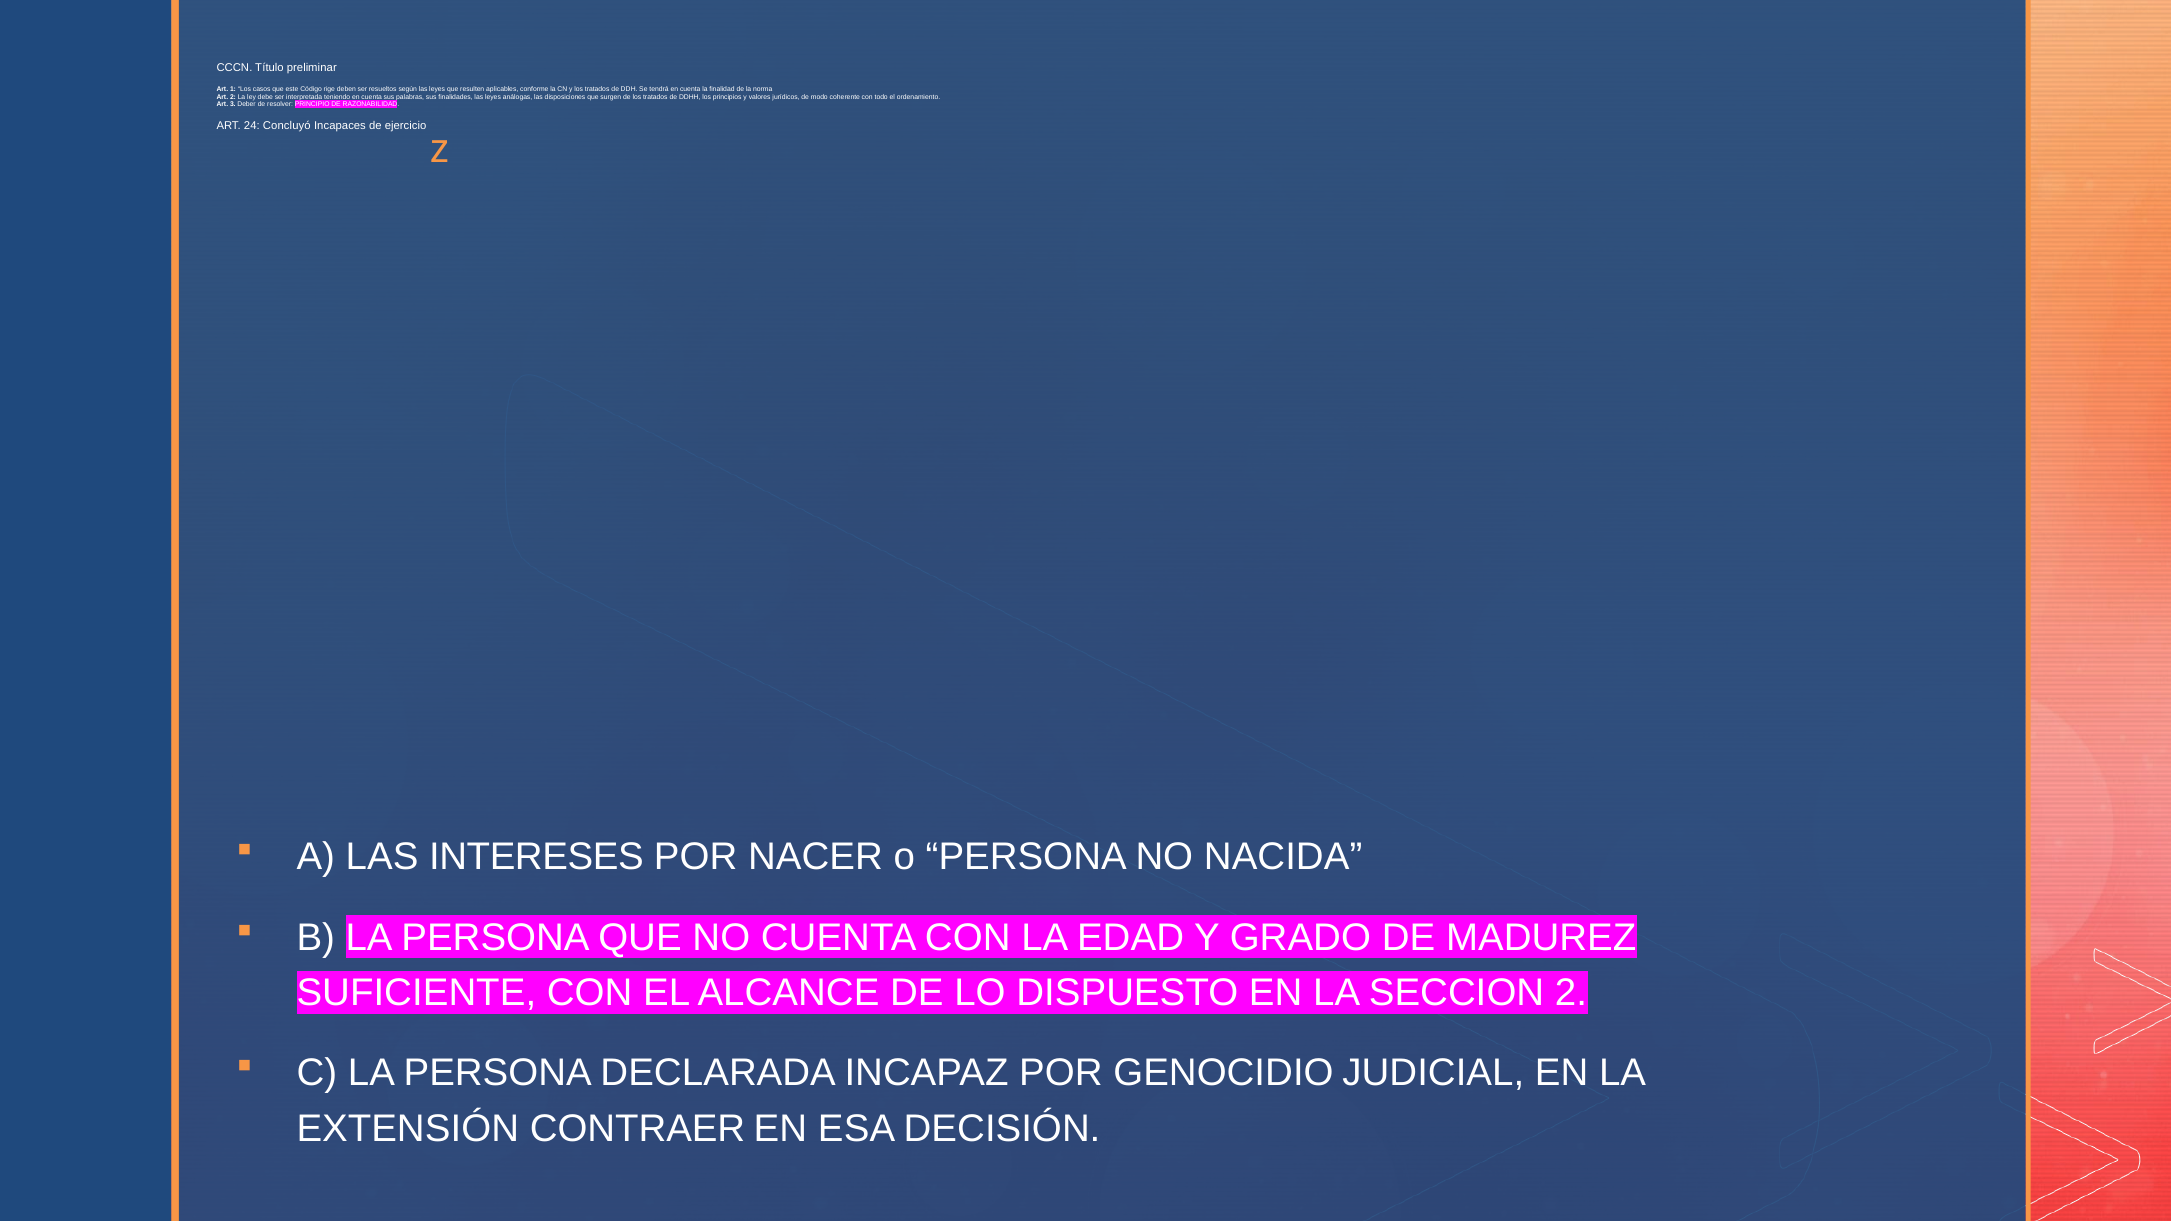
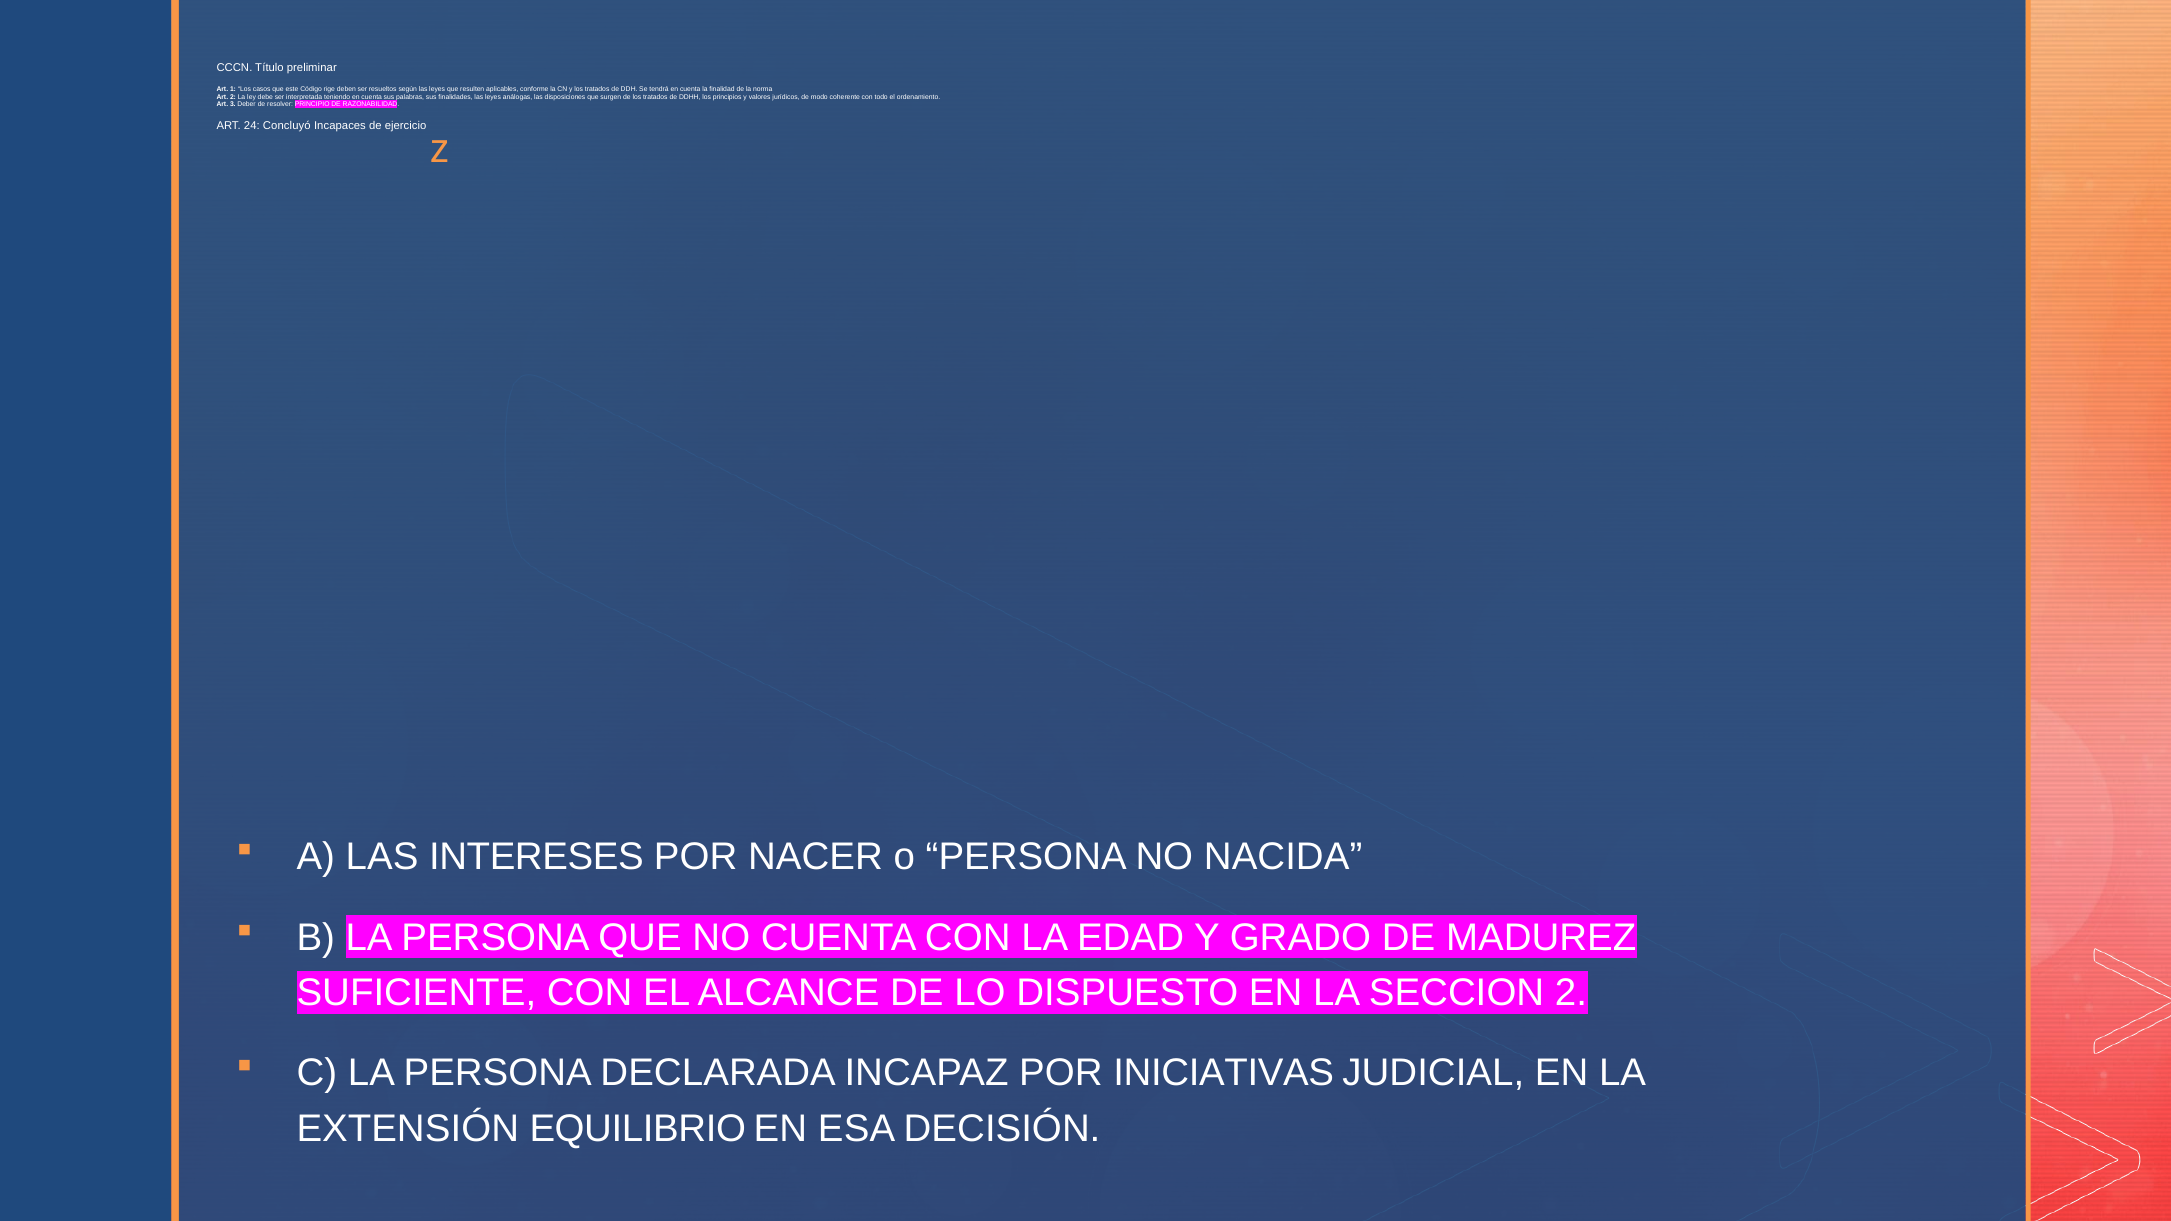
GENOCIDIO: GENOCIDIO -> INICIATIVAS (1224, 1073)
CONTRAER: CONTRAER -> EQUILIBRIO (638, 1128)
